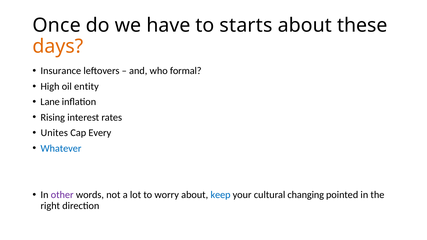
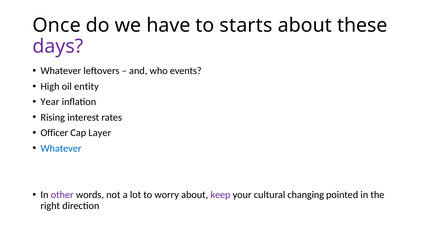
days colour: orange -> purple (58, 46)
Insurance: Insurance -> Whatever (61, 71)
formal: formal -> events (186, 71)
Lane: Lane -> Year (50, 102)
Unites: Unites -> Officer (54, 133)
Every: Every -> Layer (100, 133)
keep colour: blue -> purple (221, 195)
